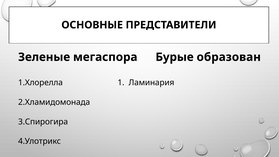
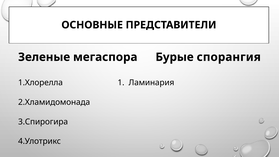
образован: образован -> спорангия (229, 57)
